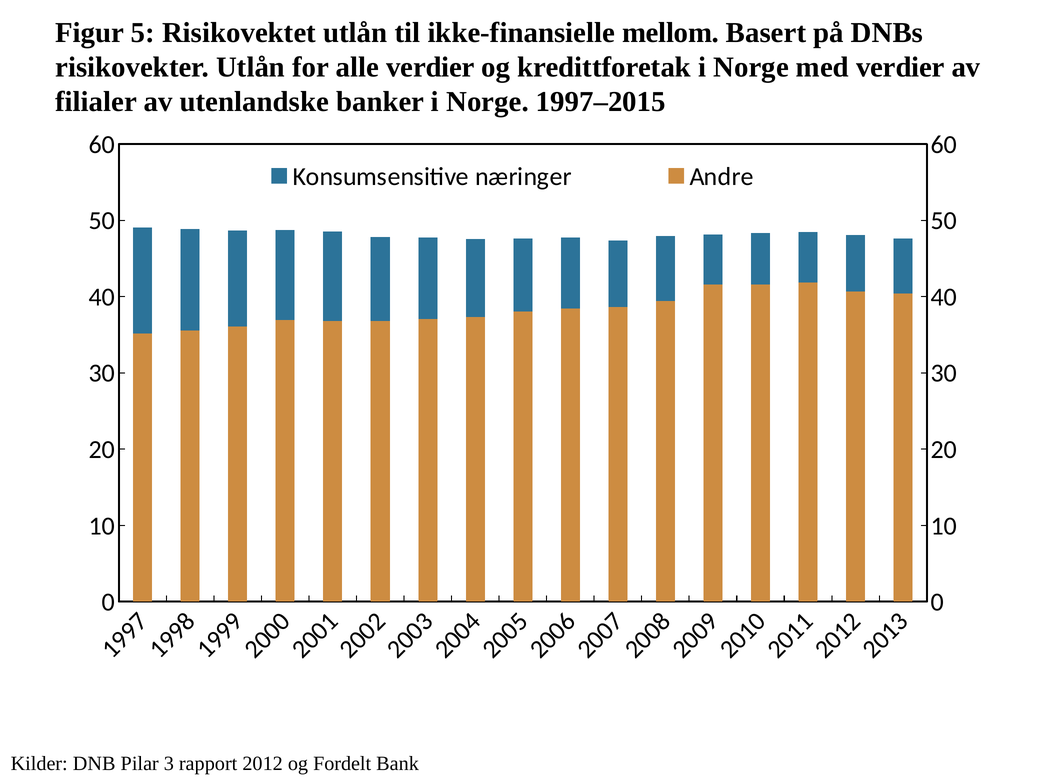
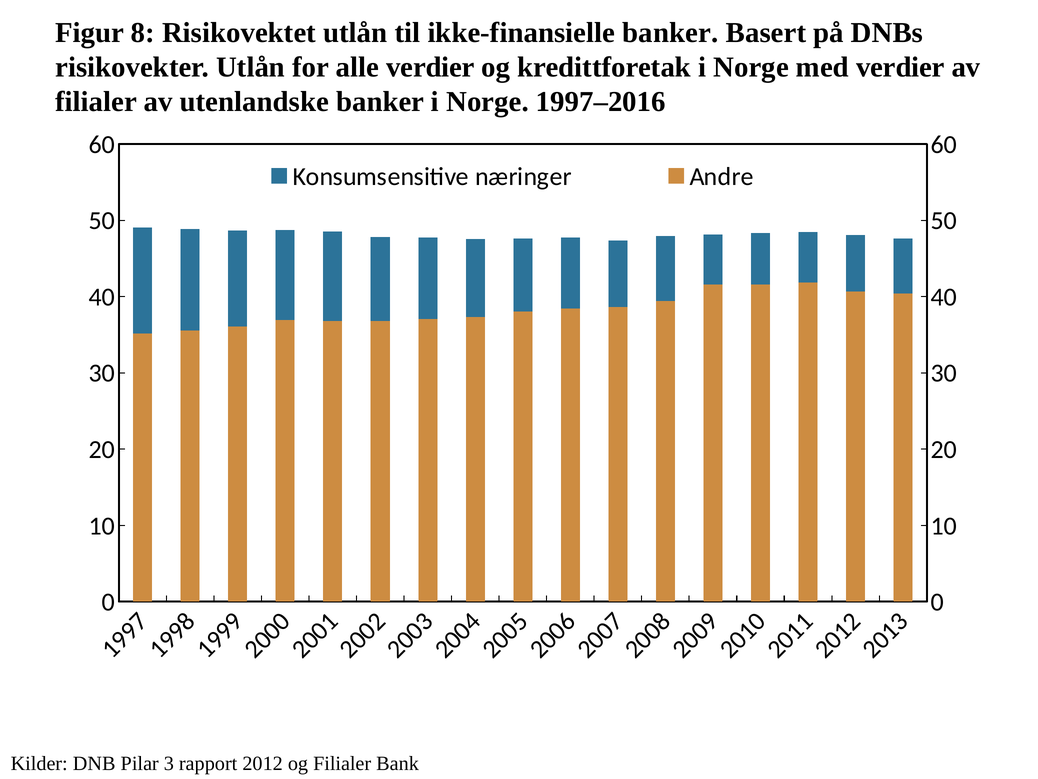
Figur 5: 5 -> 8 (143, 33)
ikke-finansielle mellom: mellom -> banker (670, 33)
1997–2015: 1997–2015 -> 1997–2016 (601, 102)
og Fordelt: Fordelt -> Filialer (342, 763)
